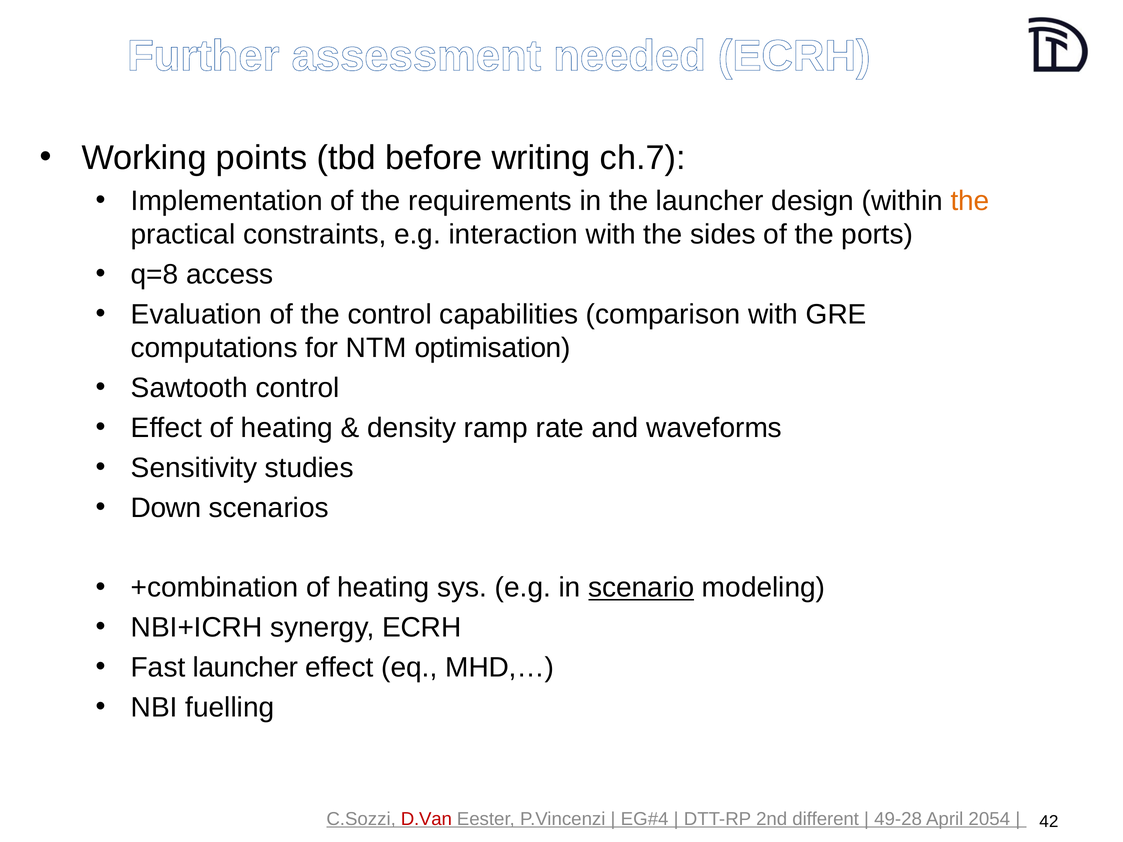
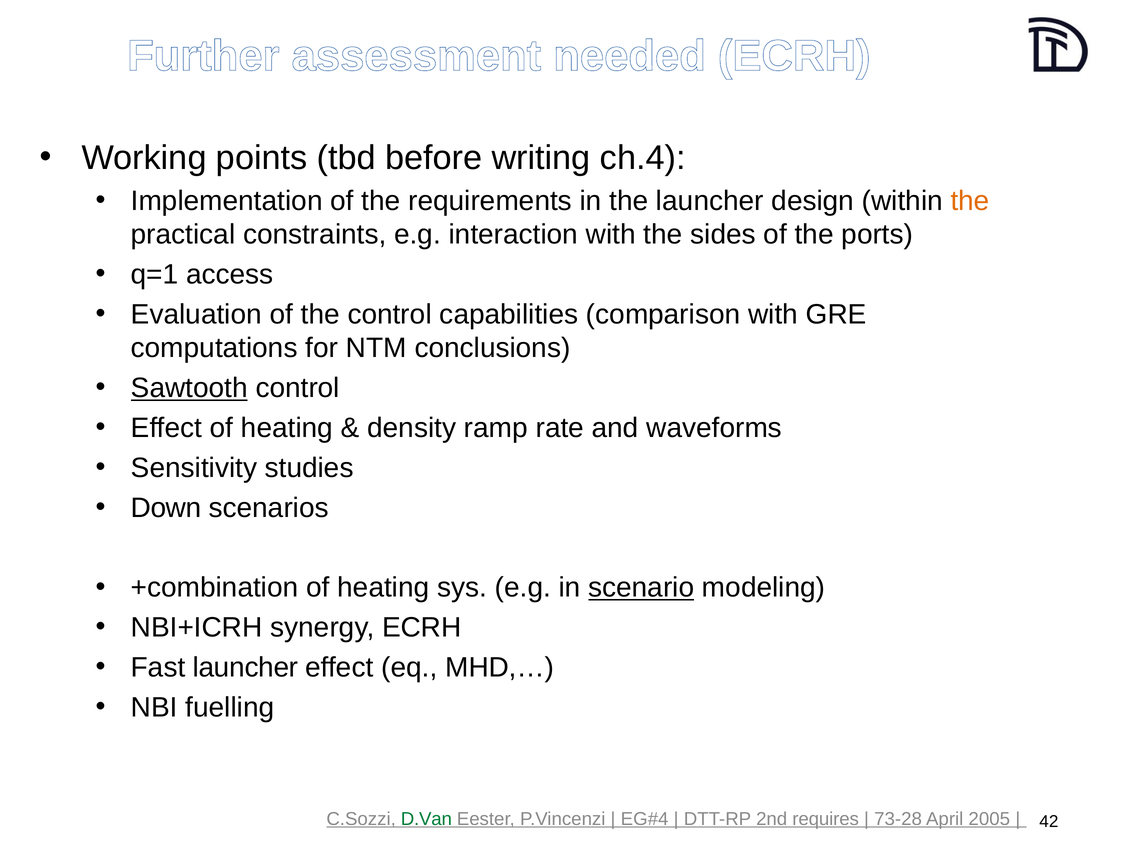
ch.7: ch.7 -> ch.4 (643, 158)
q=8: q=8 -> q=1 (155, 275)
optimisation: optimisation -> conclusions (492, 348)
Sawtooth underline: none -> present (189, 388)
D.Van colour: red -> green (426, 819)
different: different -> requires (826, 819)
49-28: 49-28 -> 73-28 (898, 819)
2054: 2054 -> 2005 (989, 819)
